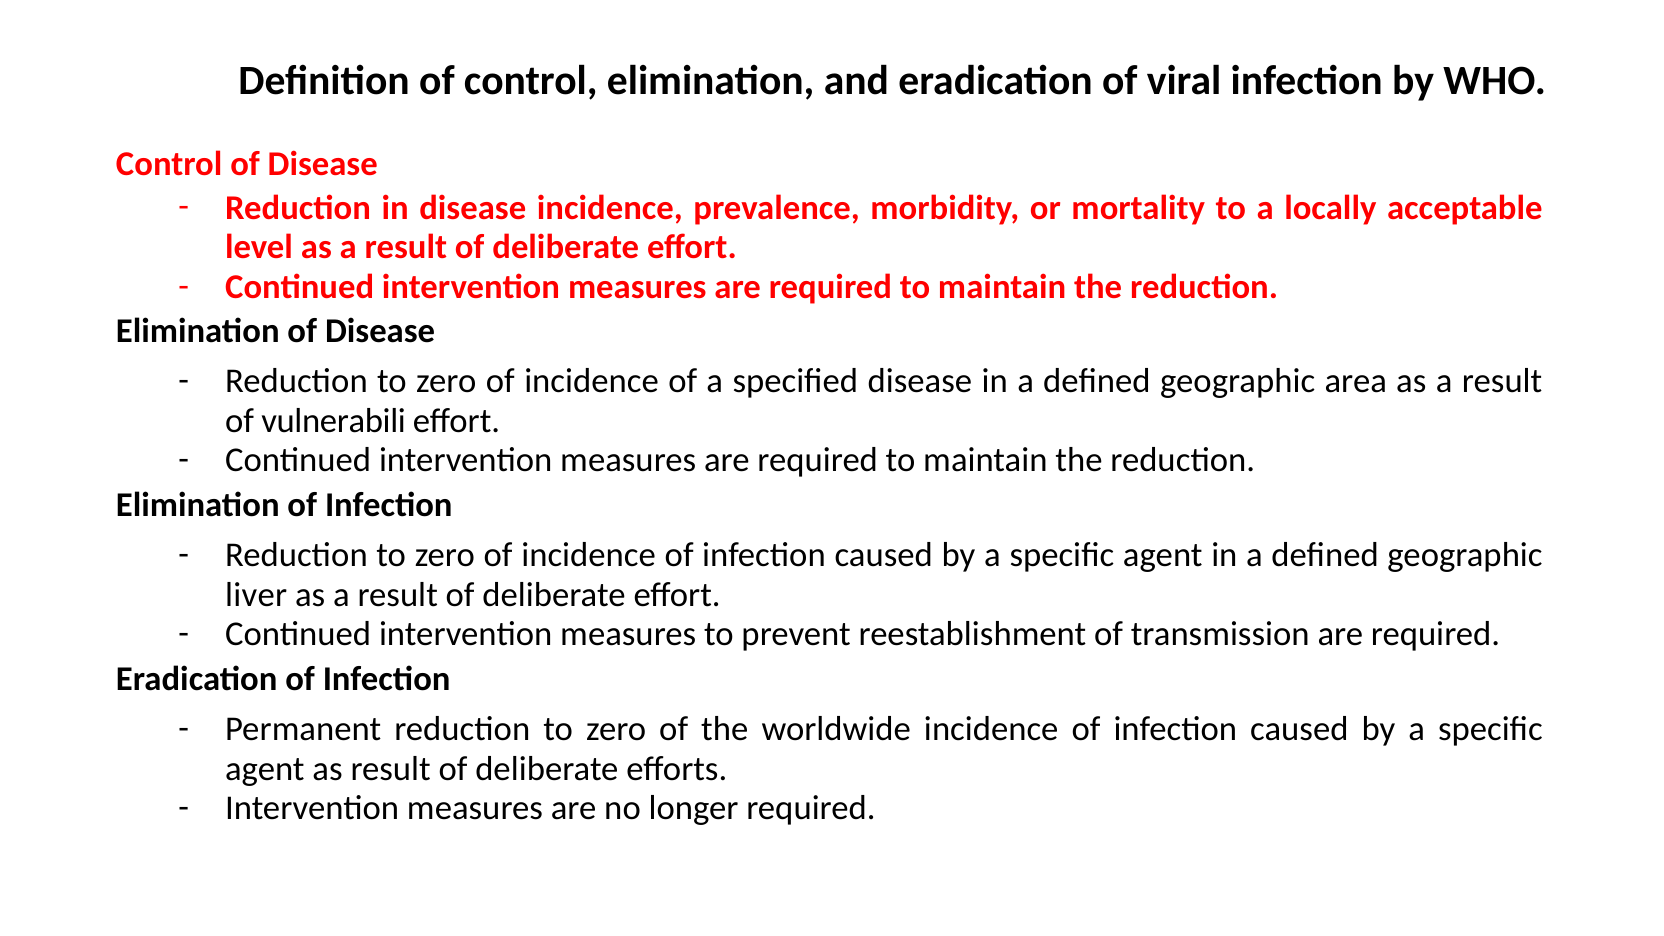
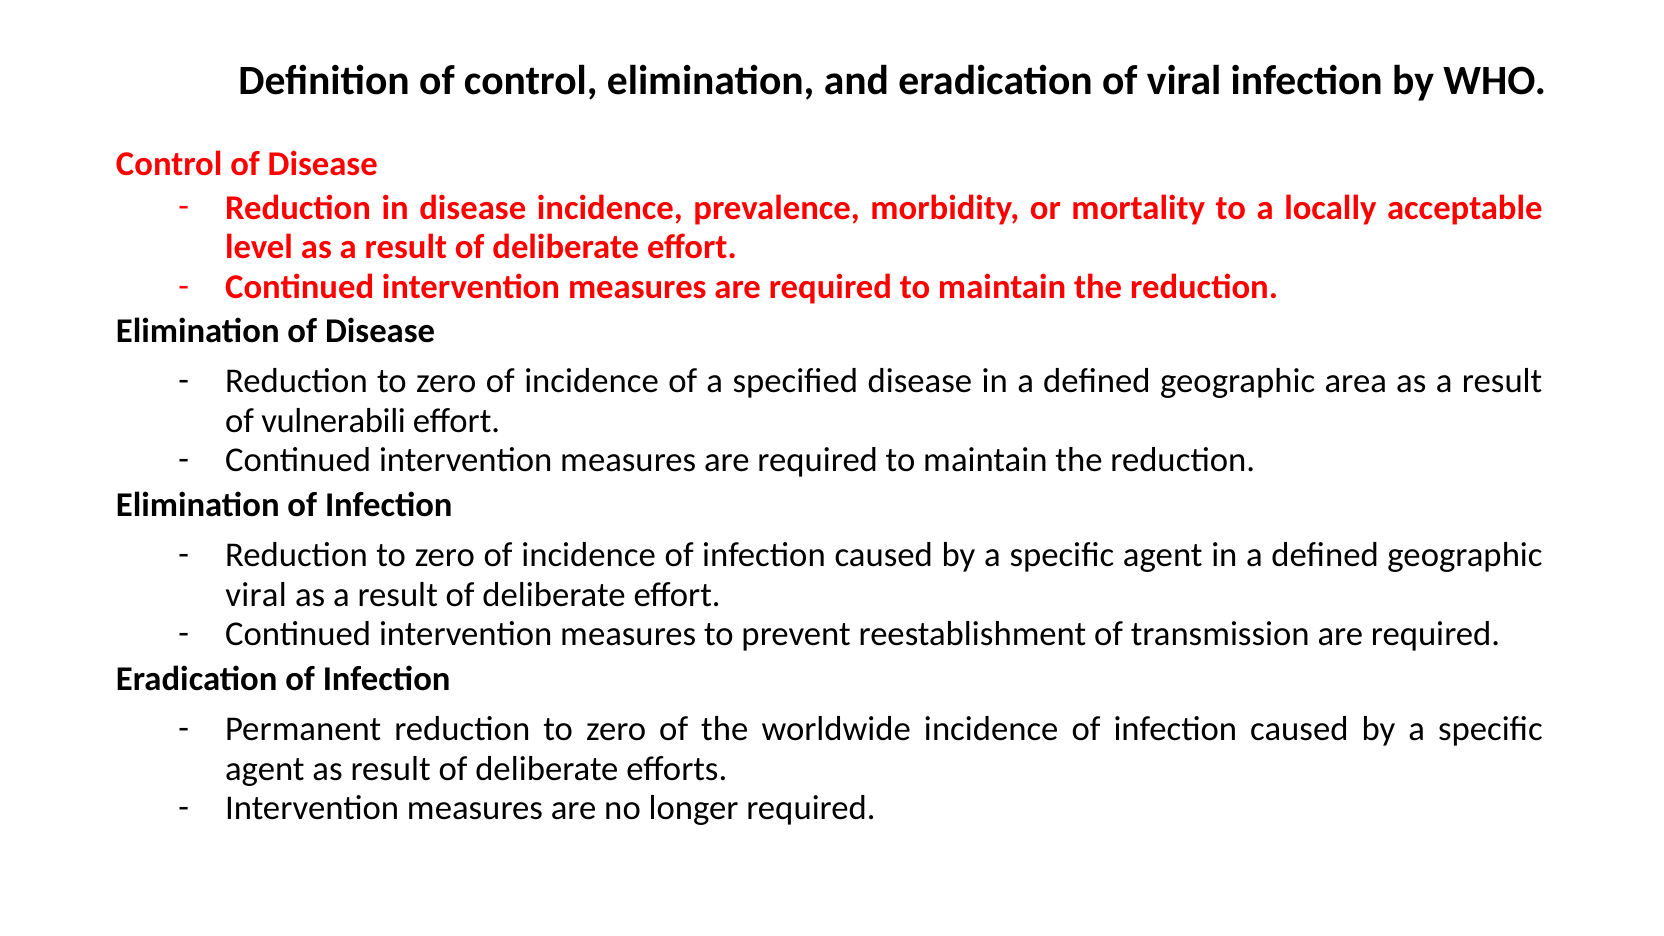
liver: liver -> viral (256, 595)
